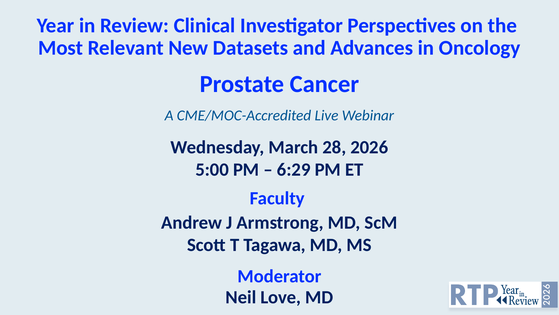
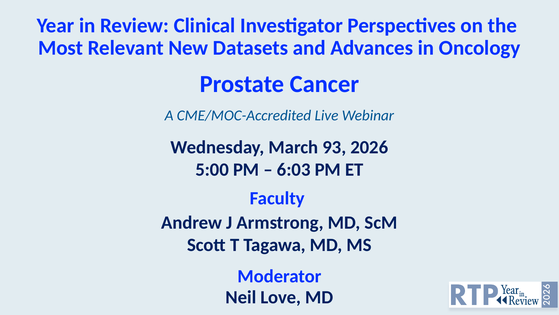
28: 28 -> 93 (334, 147)
6:29: 6:29 -> 6:03 (294, 170)
